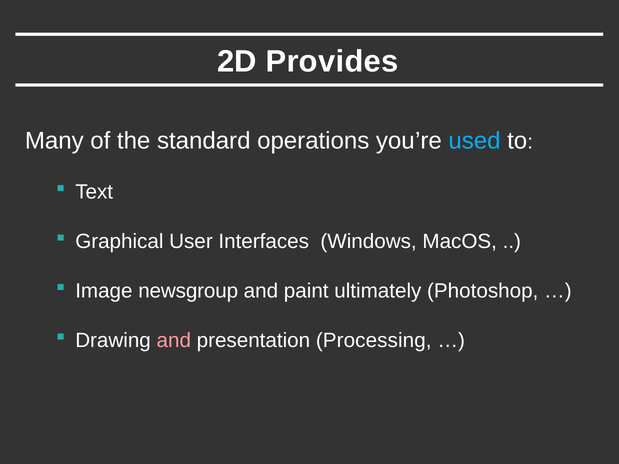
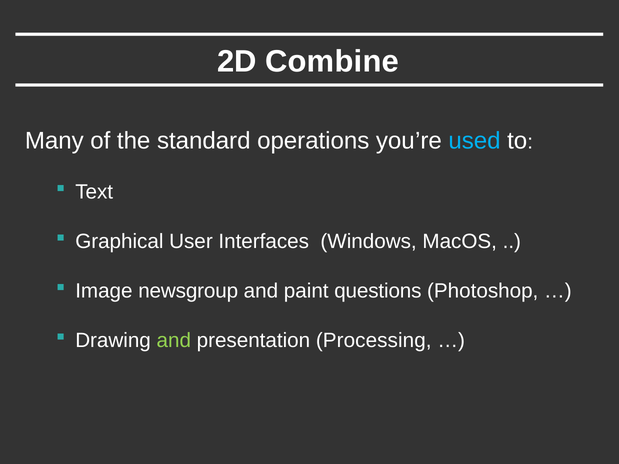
Provides: Provides -> Combine (332, 61)
ultimately: ultimately -> questions (378, 291)
and colour: pink -> light green (174, 341)
